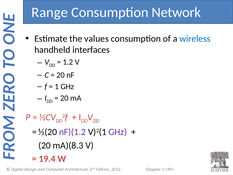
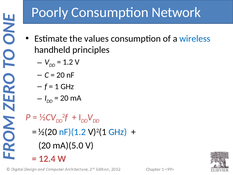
Range: Range -> Poorly (50, 12)
interfaces: interfaces -> principles (91, 50)
nF)(1.2 colour: purple -> blue (72, 132)
GHz colour: purple -> blue (118, 132)
mA)(8.3: mA)(8.3 -> mA)(5.0 (68, 145)
19.4: 19.4 -> 12.4 (47, 159)
